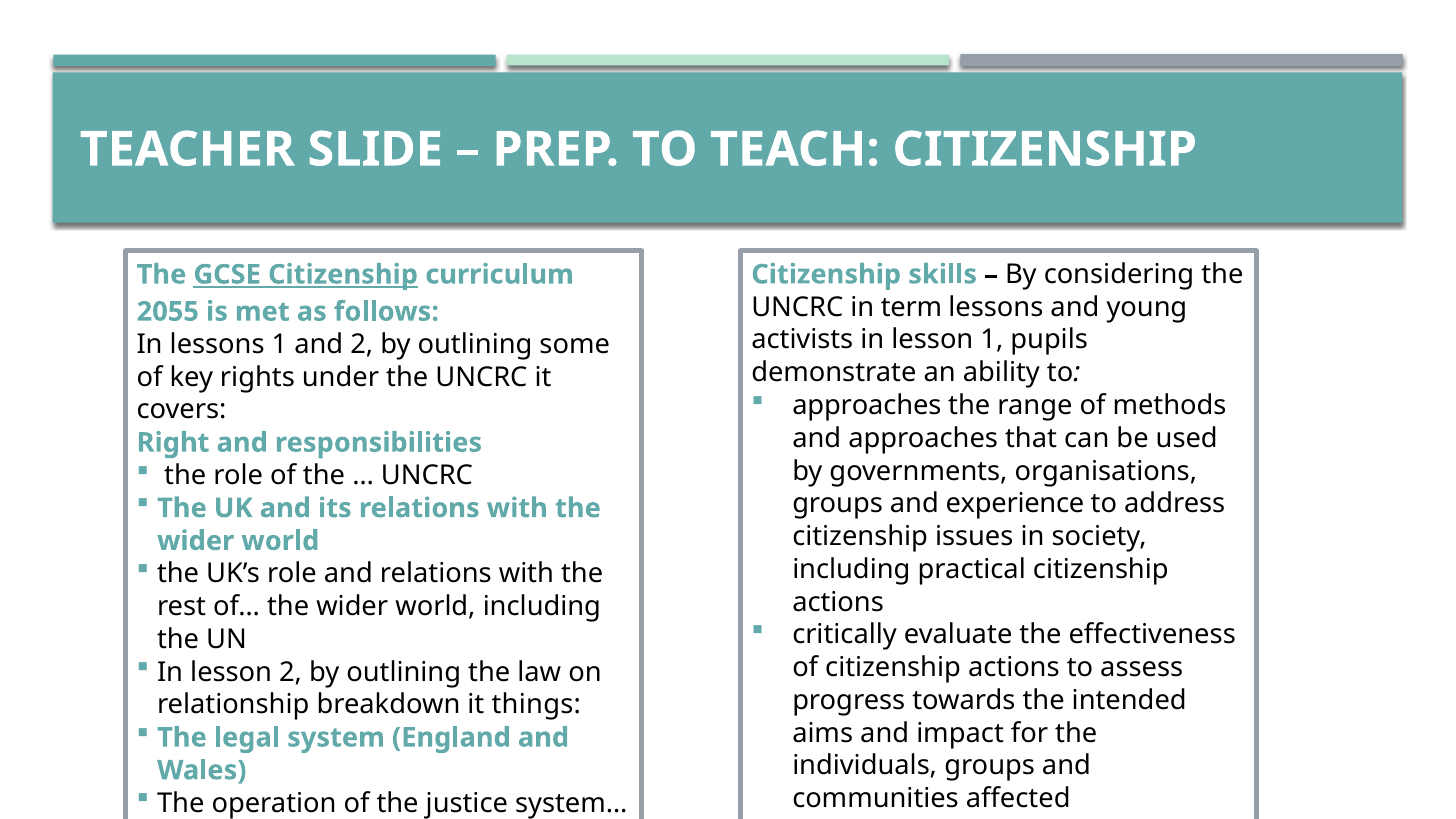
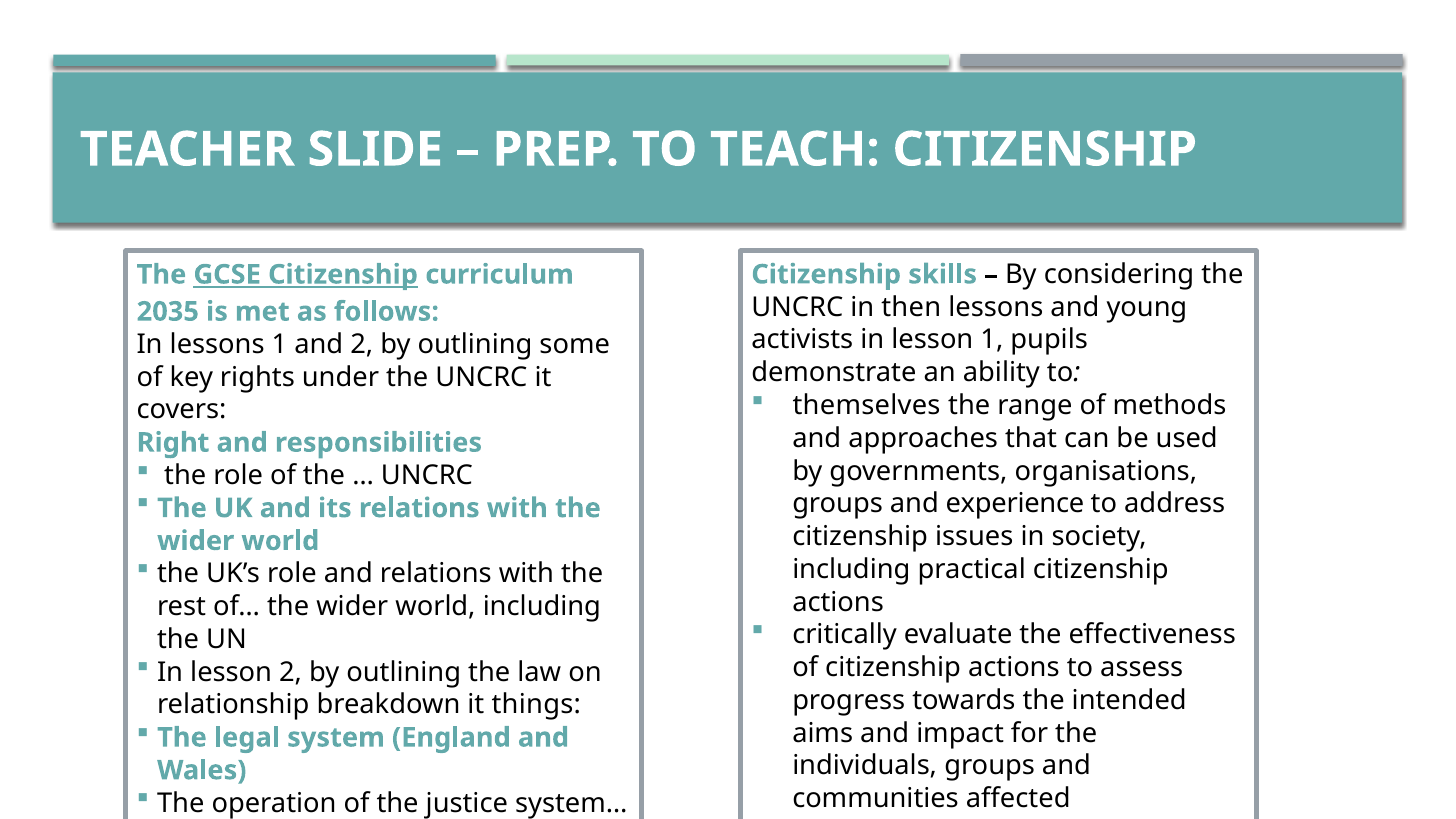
term: term -> then (911, 307)
2055: 2055 -> 2035 (168, 312)
approaches: approaches -> themselves (867, 405)
